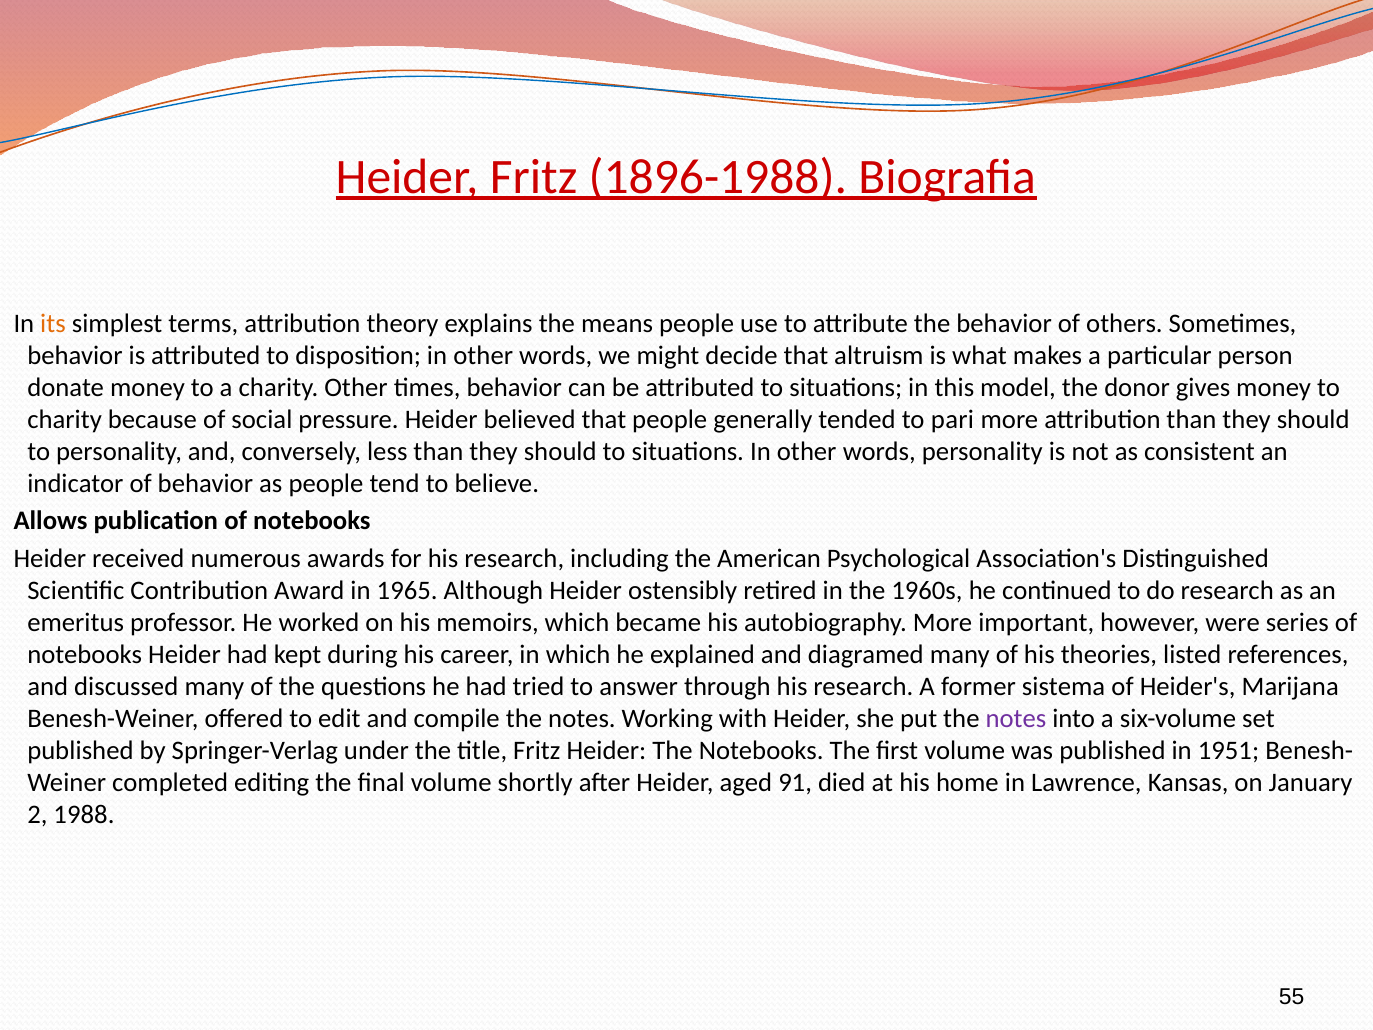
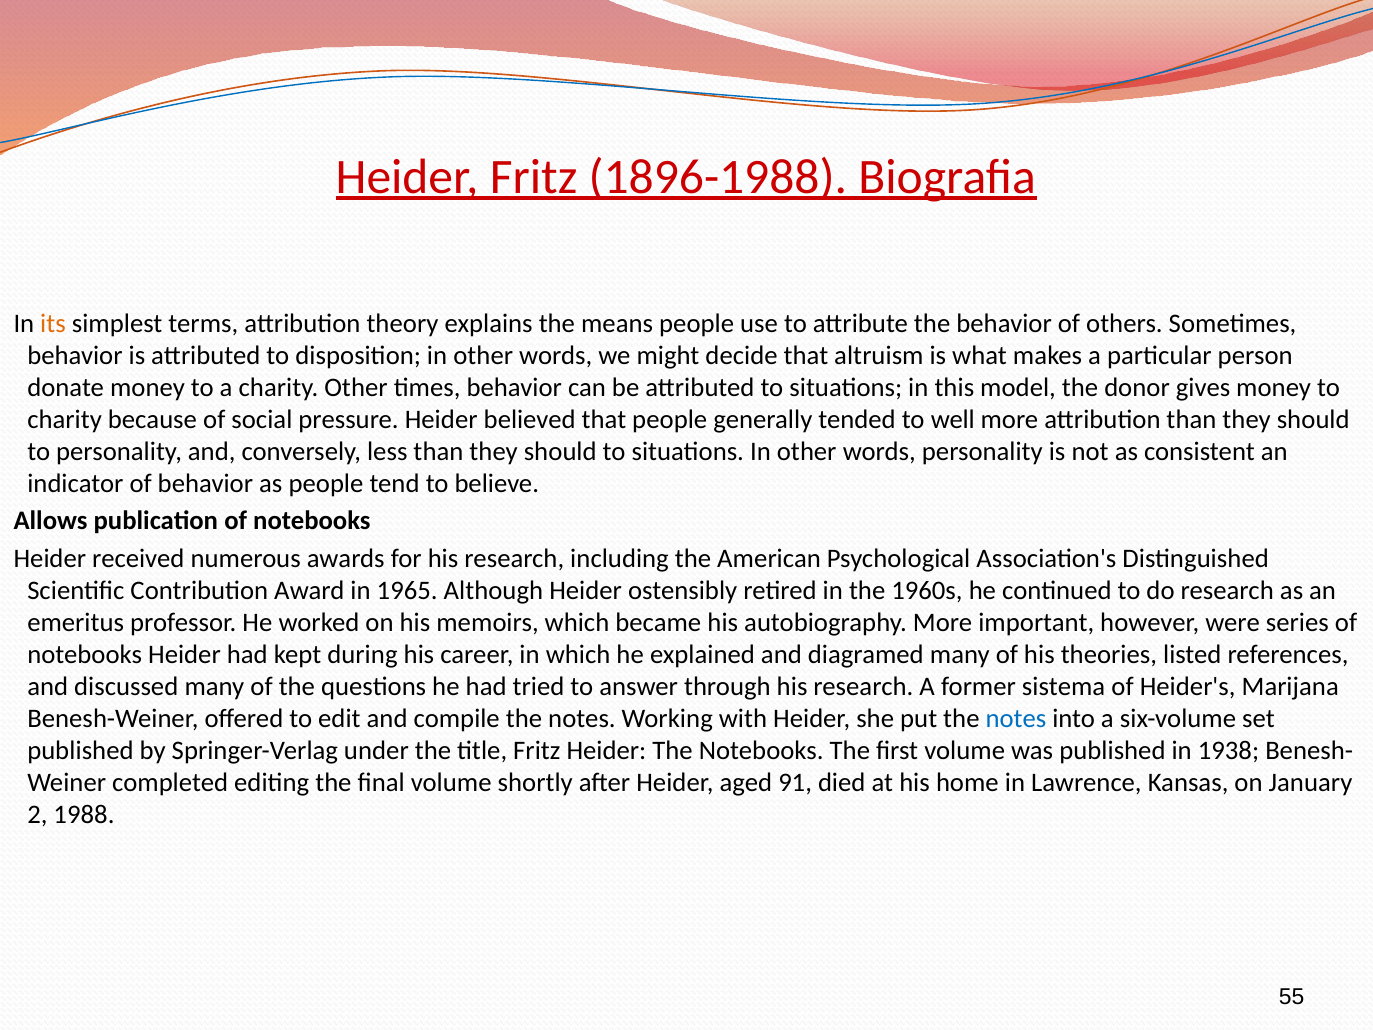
pari: pari -> well (953, 419)
notes colour: purple -> blue (1016, 719)
1951: 1951 -> 1938 (1229, 751)
